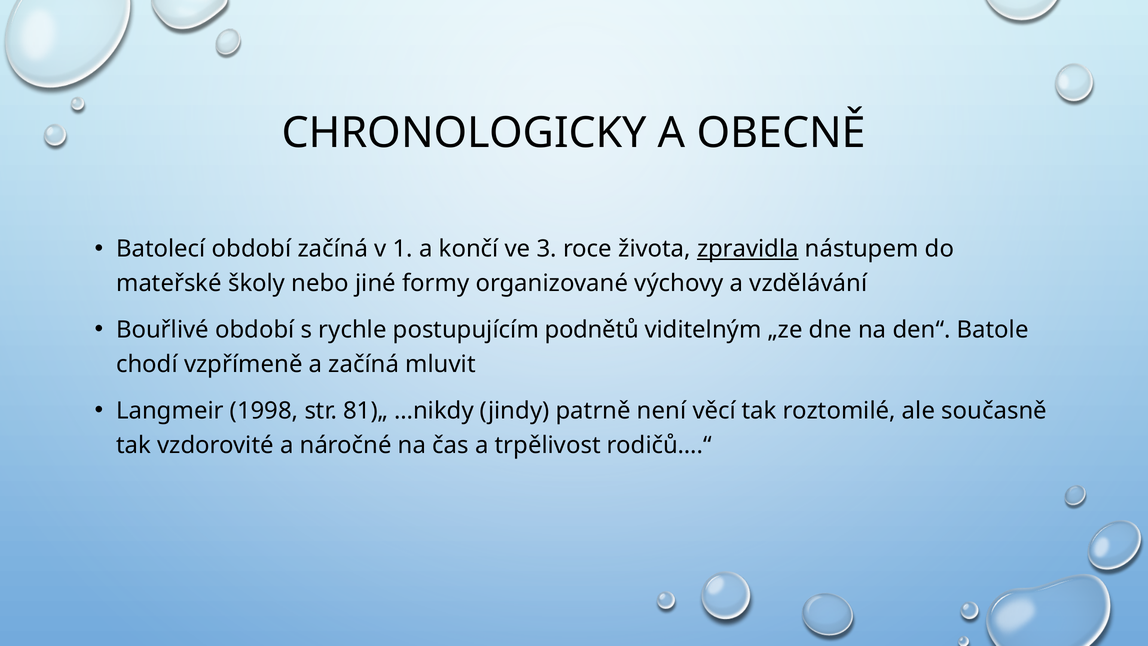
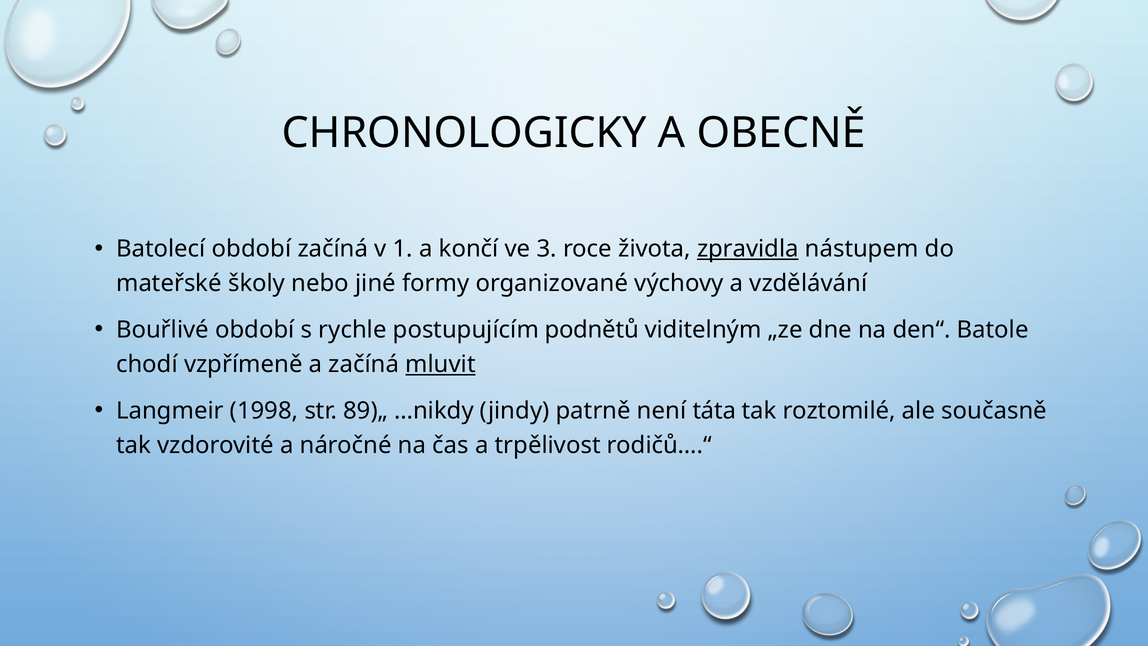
mluvit underline: none -> present (440, 364)
81)„: 81)„ -> 89)„ (366, 411)
věcí: věcí -> táta (714, 411)
